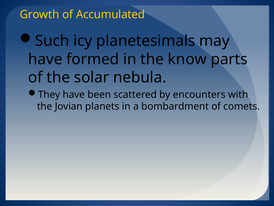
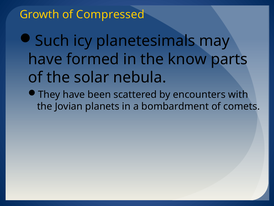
Accumulated: Accumulated -> Compressed (110, 15)
